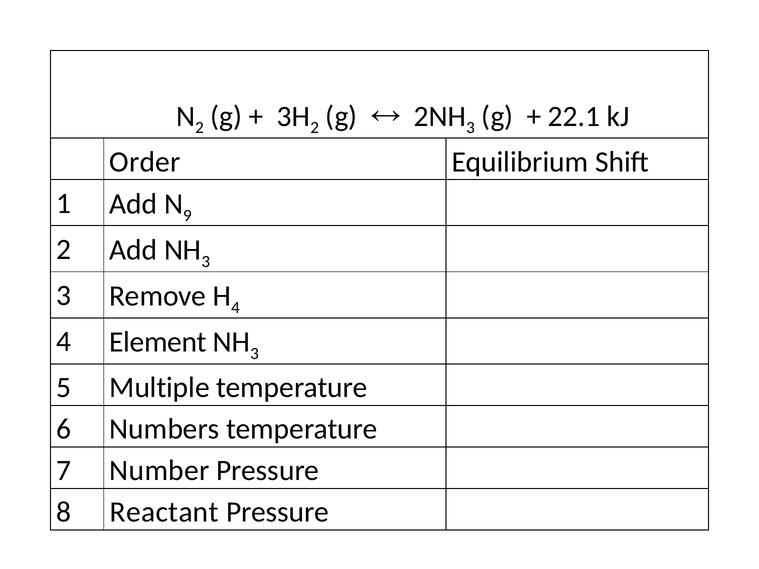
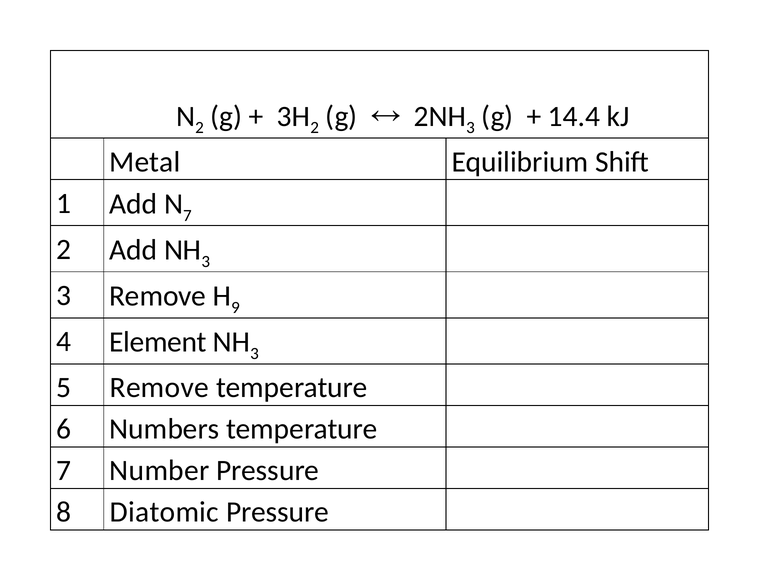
22.1: 22.1 -> 14.4 (574, 116)
Order: Order -> Metal (145, 162)
9: 9 -> 7 (187, 216)
4: 4 -> 9 (236, 308)
5 Multiple: Multiple -> Remove (159, 388)
Reactant: Reactant -> Diatomic (164, 512)
